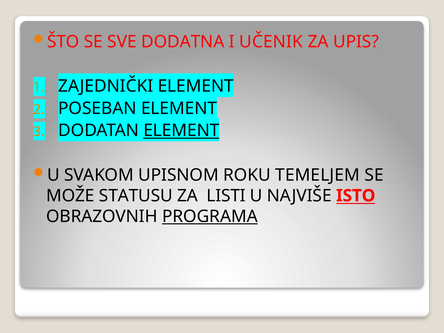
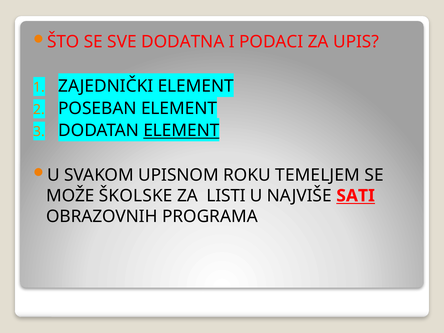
UČENIK: UČENIK -> PODACI (271, 42)
STATUSU: STATUSU -> ŠKOLSKE (136, 196)
ISTO: ISTO -> SATI (356, 196)
PROGRAMA underline: present -> none (210, 216)
